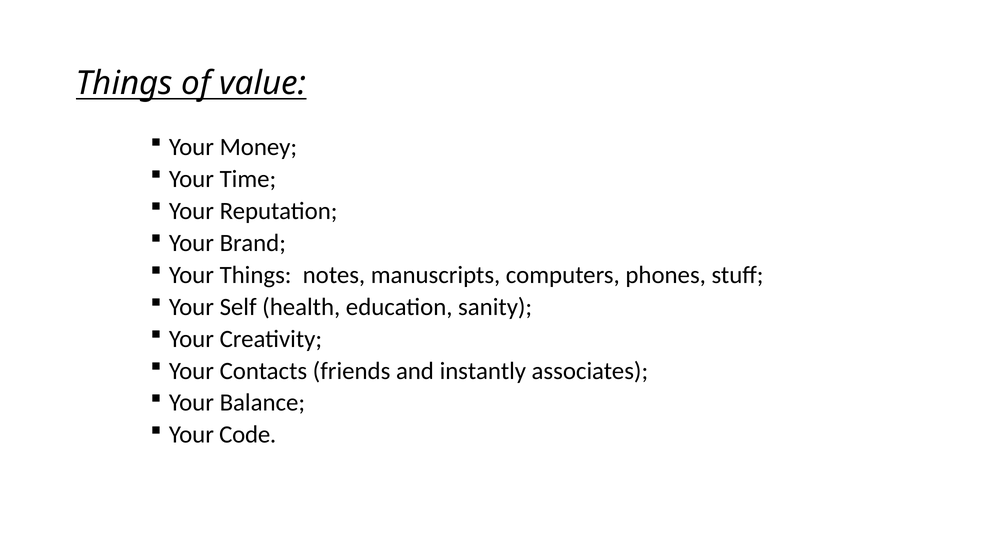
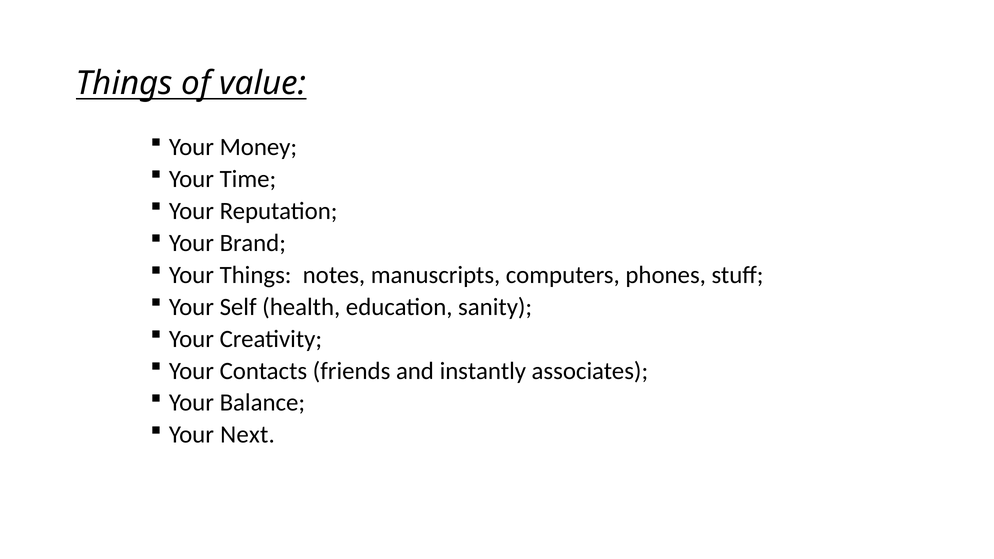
Code: Code -> Next (247, 435)
